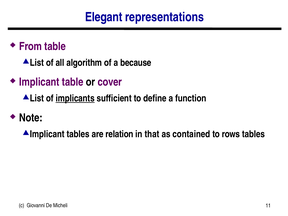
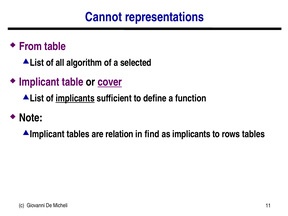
Elegant: Elegant -> Cannot (104, 17)
because: because -> selected (136, 63)
cover underline: none -> present (110, 82)
that: that -> find (152, 134)
as contained: contained -> implicants (191, 134)
